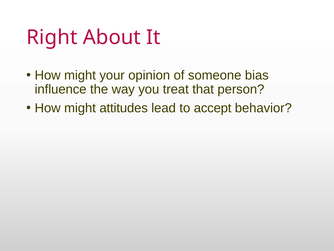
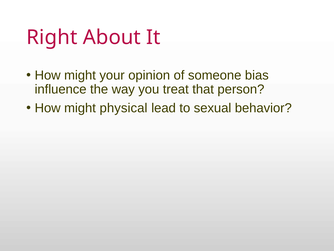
attitudes: attitudes -> physical (124, 108)
accept: accept -> sexual (213, 108)
